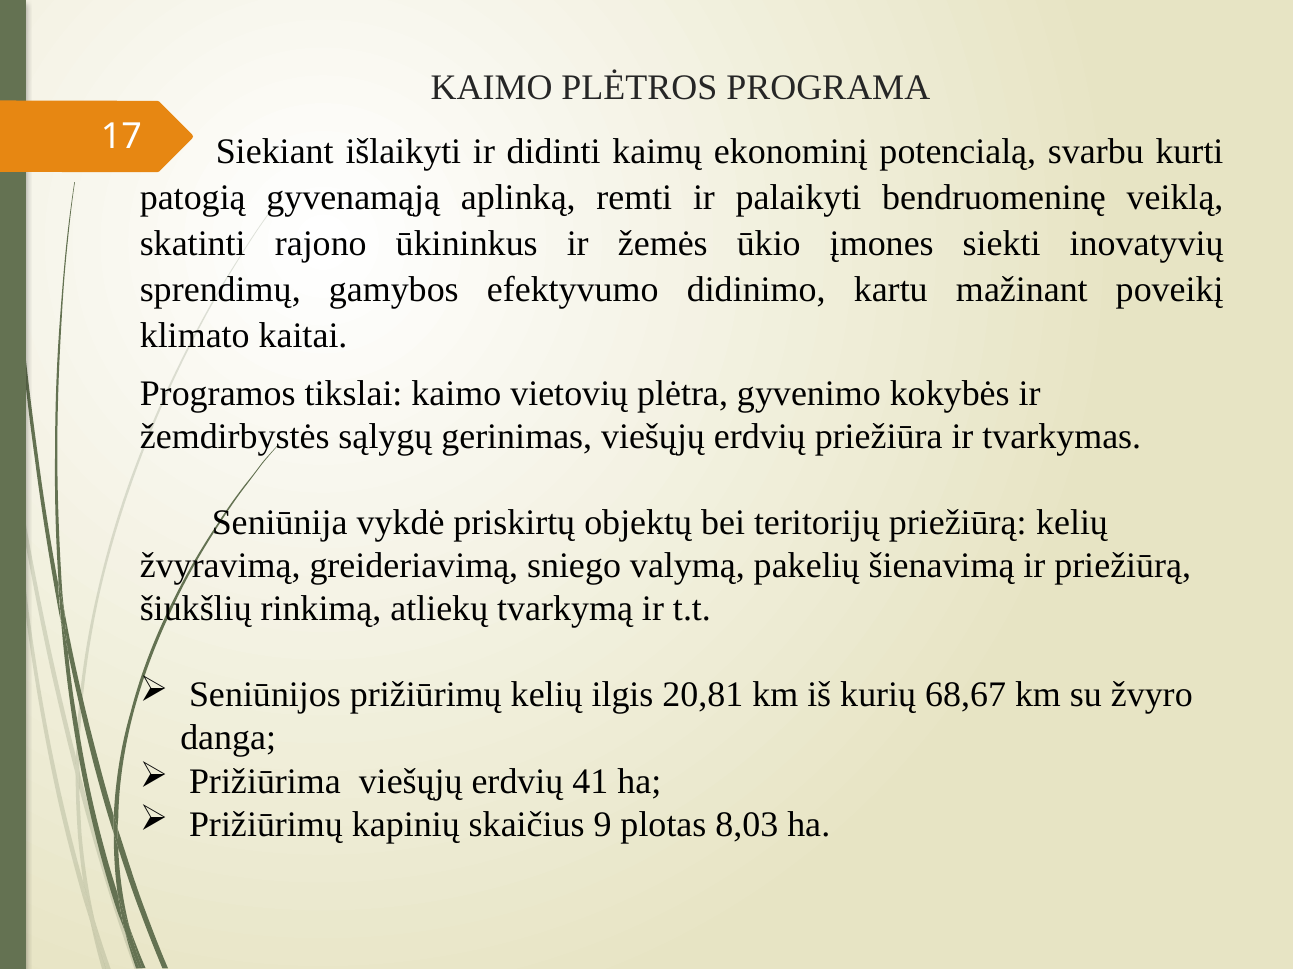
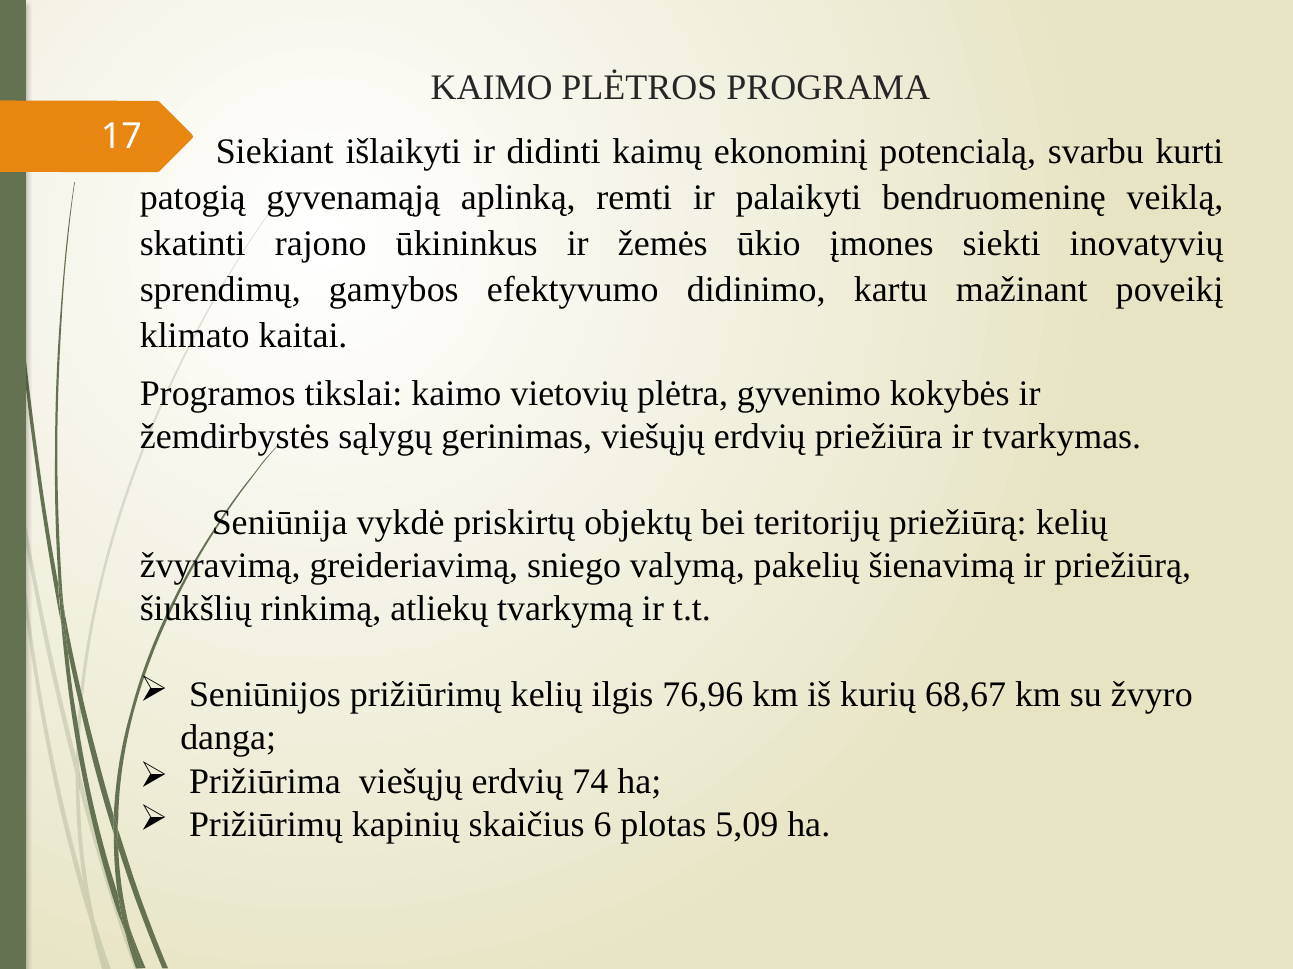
20,81: 20,81 -> 76,96 (703, 696)
41: 41 -> 74 (590, 782)
9: 9 -> 6 (603, 825)
8,03: 8,03 -> 5,09 (747, 825)
